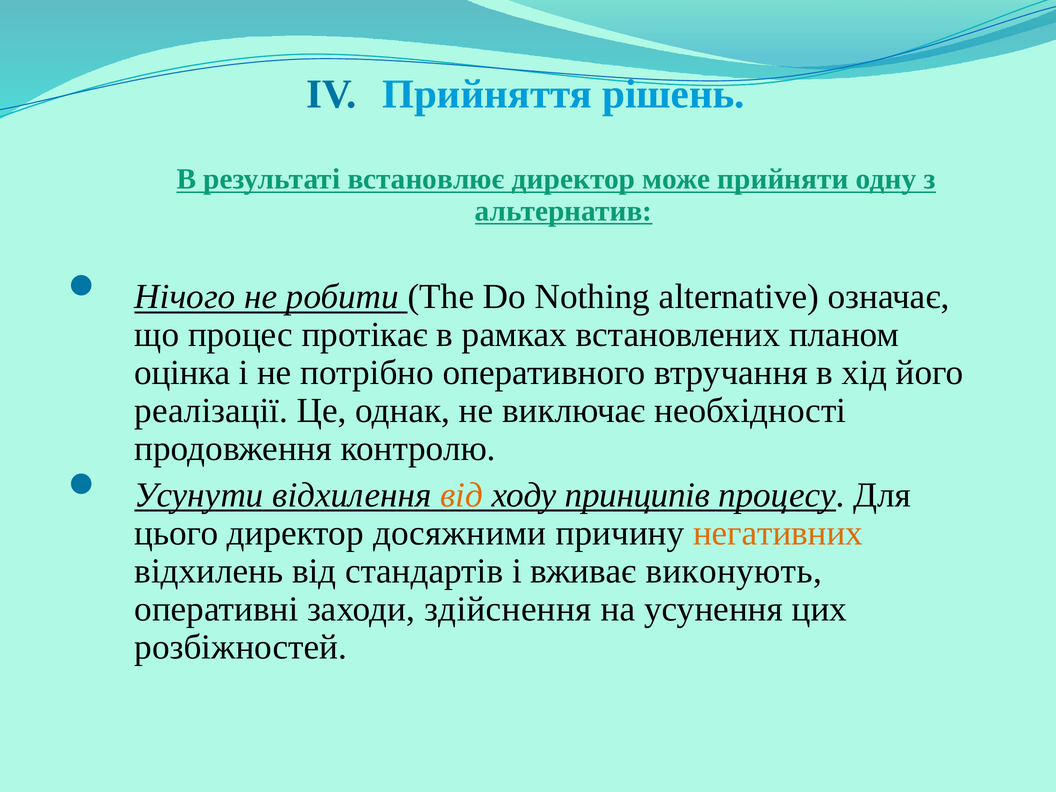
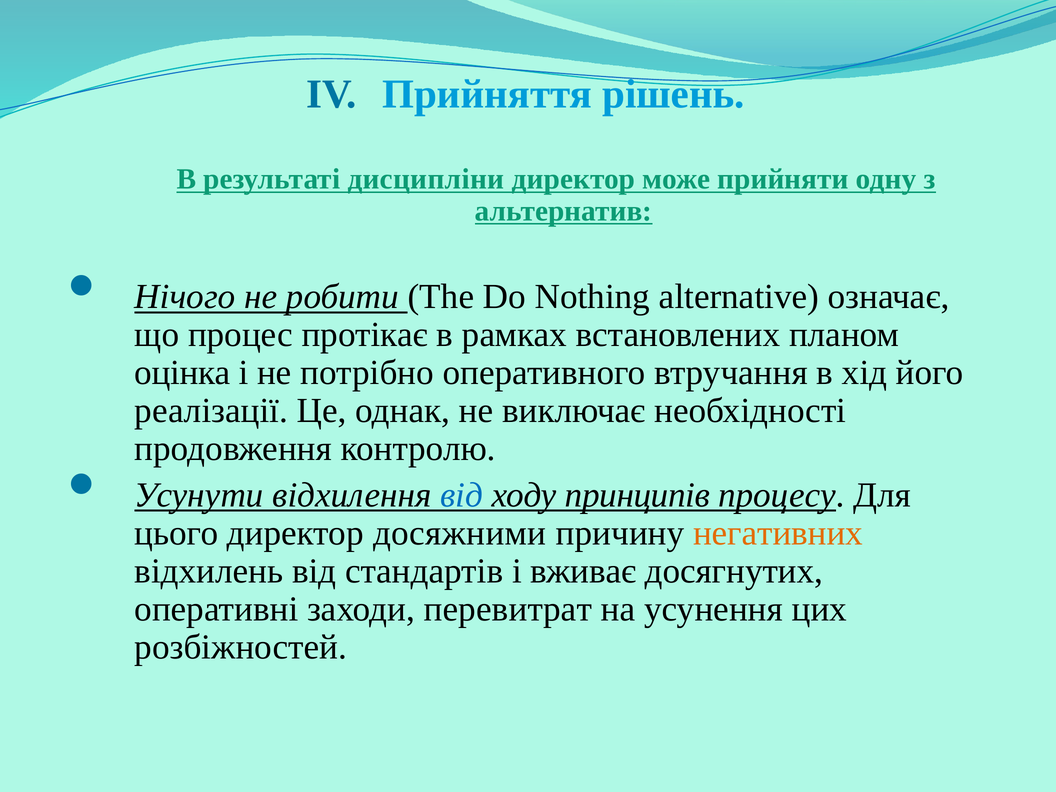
встановлює: встановлює -> дисципліни (426, 179)
від colour: orange -> blue (462, 495)
виконують: виконують -> досягнутих (734, 571)
здійснення: здійснення -> перевитрат (508, 609)
